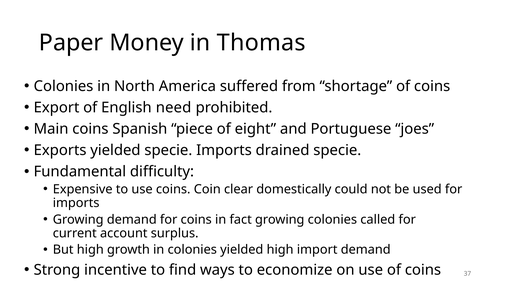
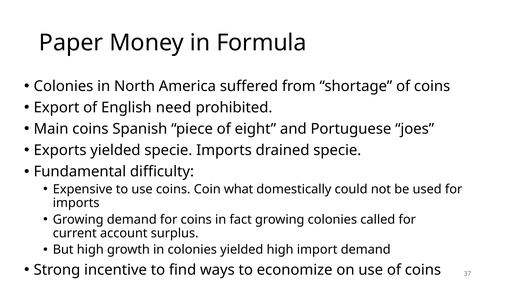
Thomas: Thomas -> Formula (261, 43)
clear: clear -> what (239, 189)
